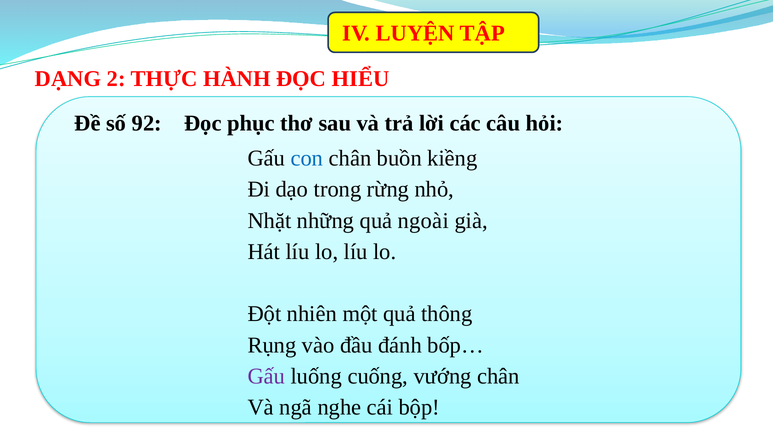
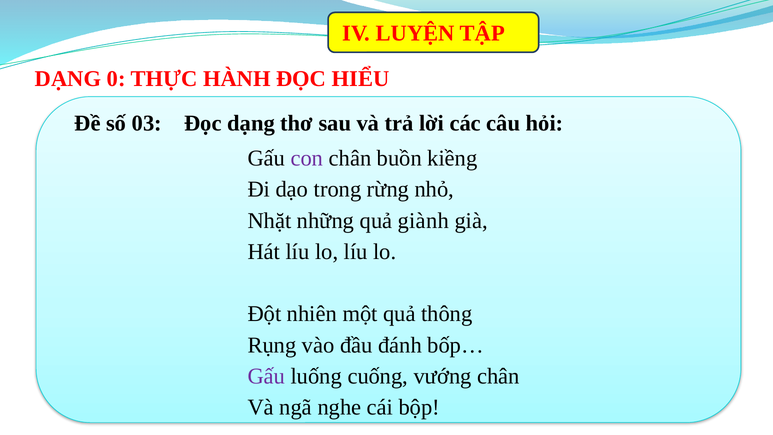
2: 2 -> 0 (116, 79)
92: 92 -> 03 (147, 123)
Đọc phục: phục -> dạng (251, 123)
con colour: blue -> purple (307, 158)
ngoài: ngoài -> giành (423, 221)
